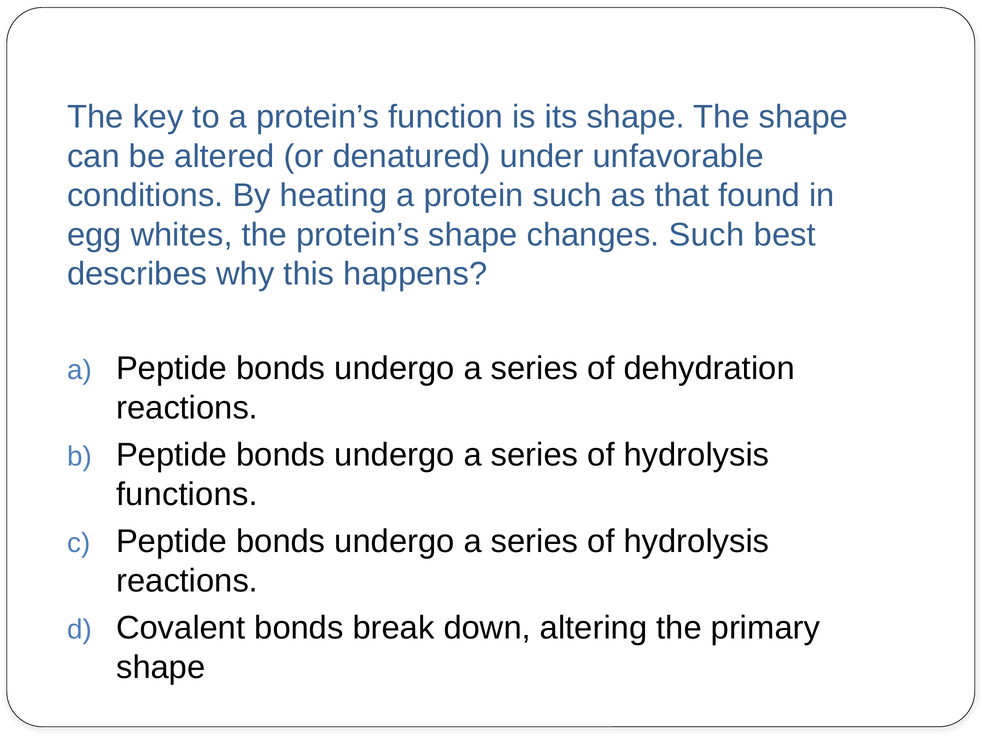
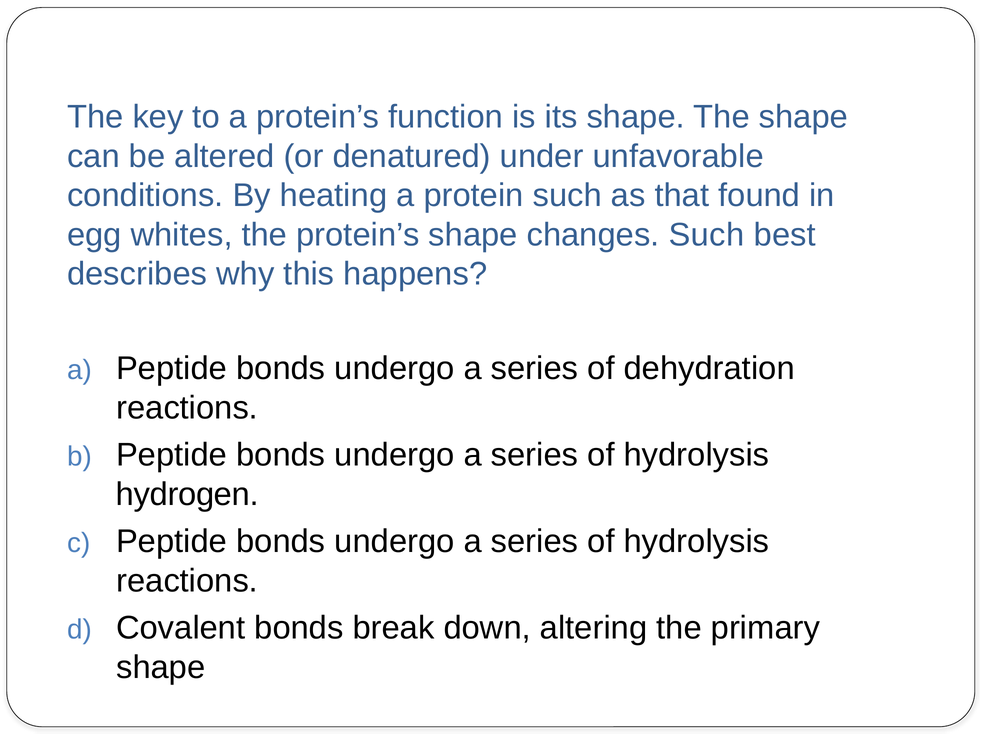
functions: functions -> hydrogen (187, 494)
